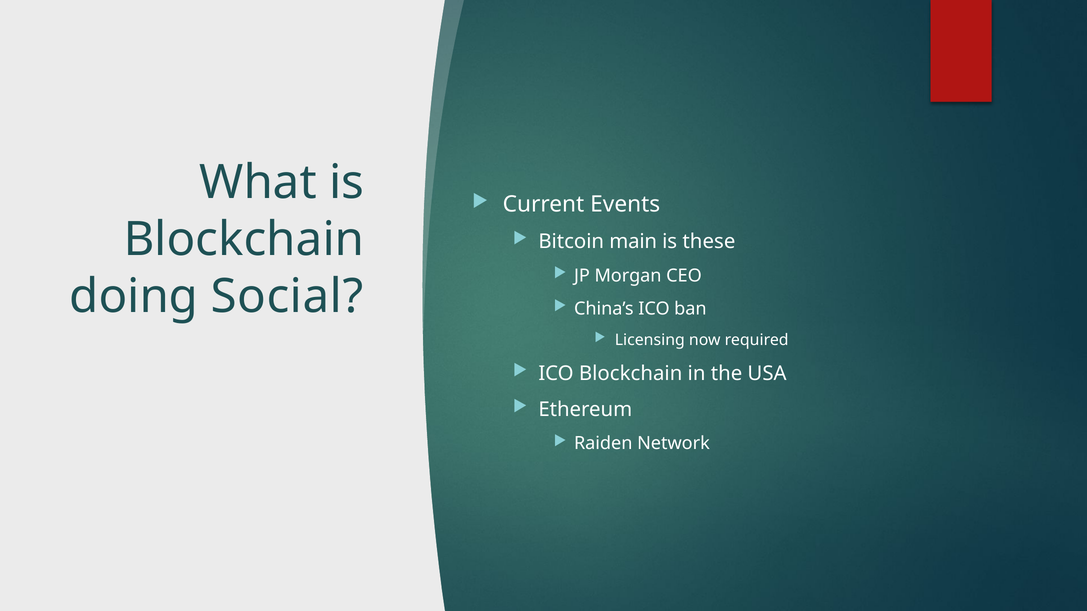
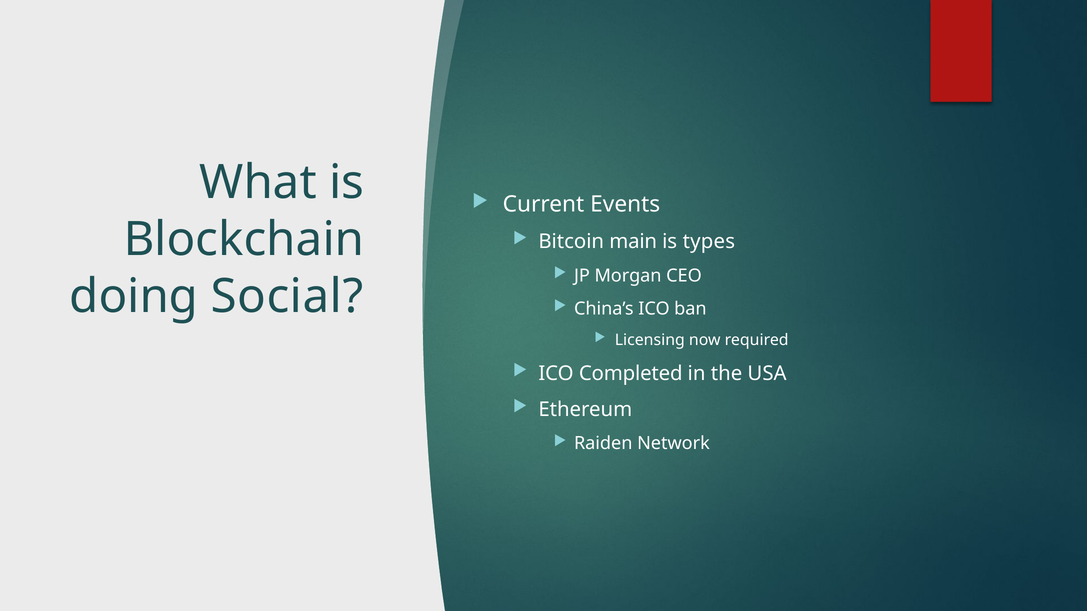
these: these -> types (709, 242)
ICO Blockchain: Blockchain -> Completed (631, 374)
